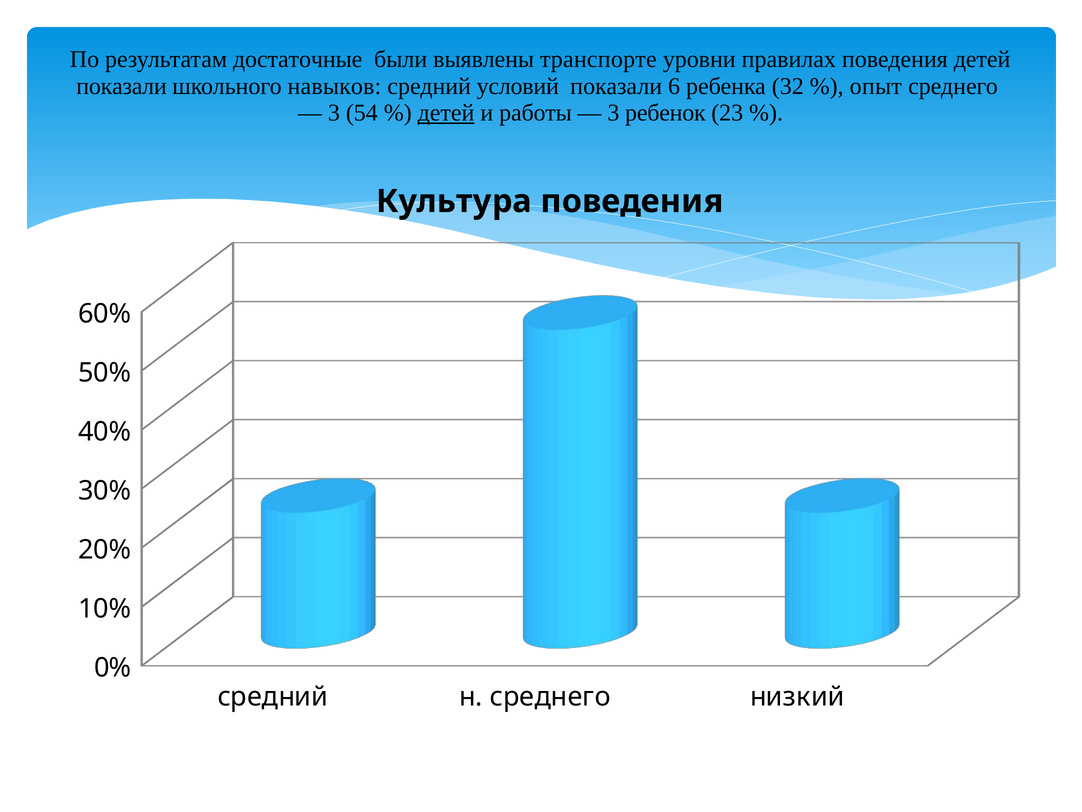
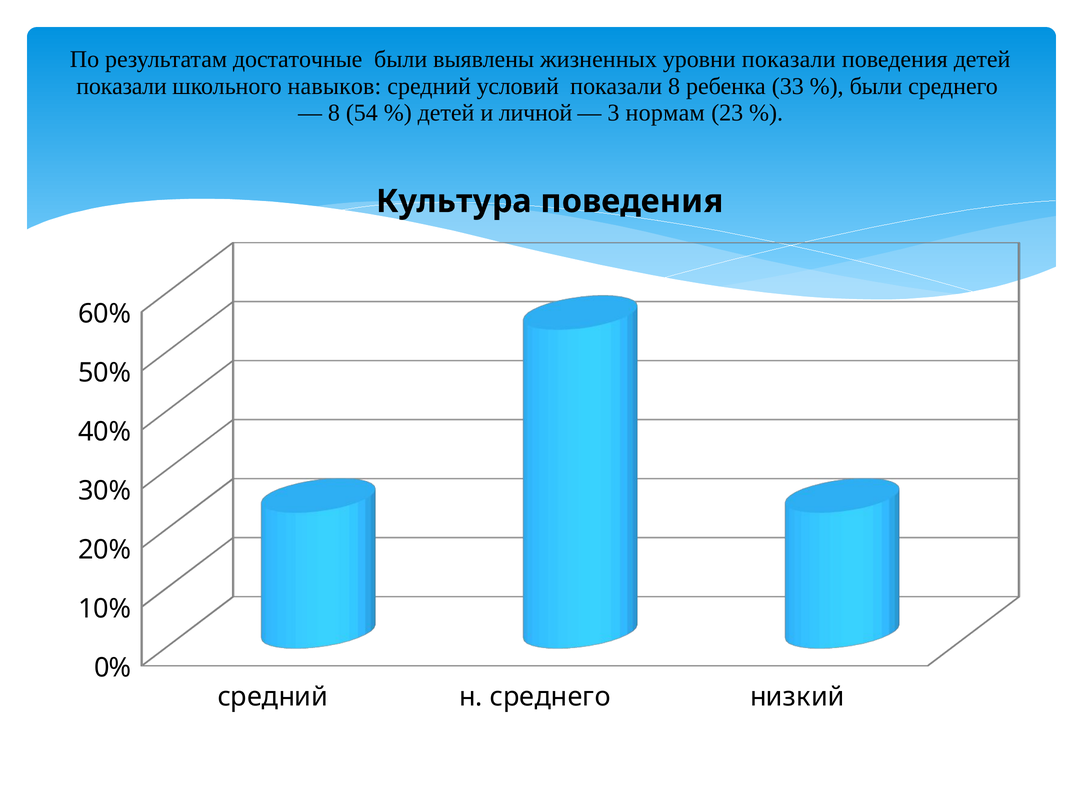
транспорте: транспорте -> жизненных (598, 59)
уровни правилах: правилах -> показали (789, 59)
показали 6: 6 -> 8 (674, 86)
32: 32 -> 33 (788, 86)
опыт: опыт -> были (876, 86)
3: 3 -> 8 (334, 113)
детей underline: present -> none (446, 113)
работы: работы -> личной (536, 113)
ребенок: ребенок -> нормам (665, 113)
